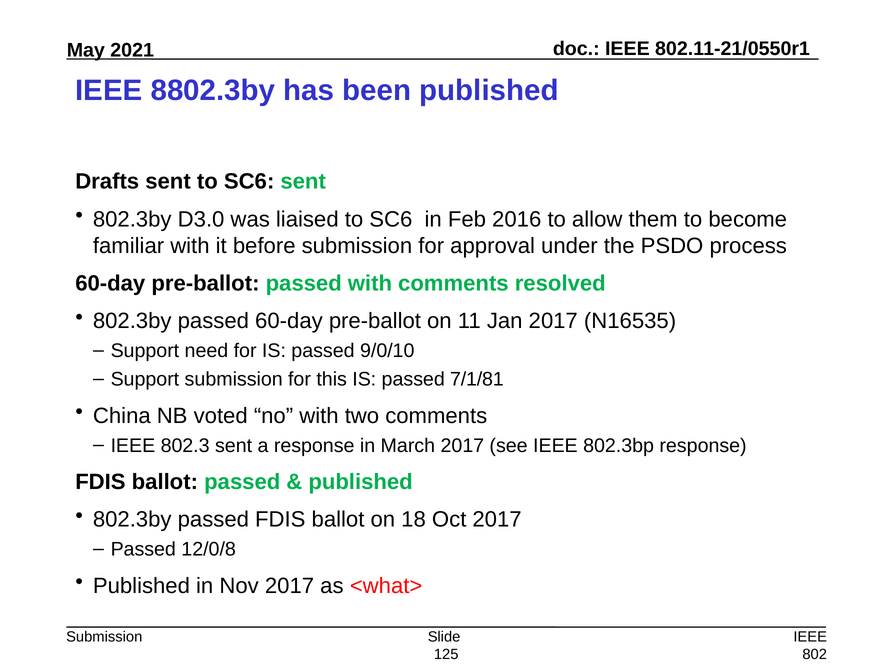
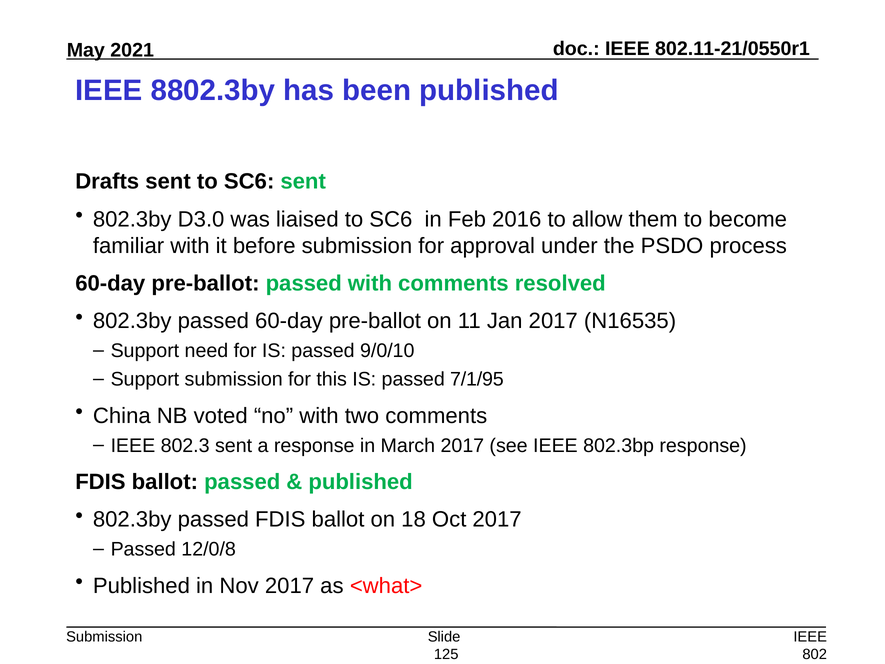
7/1/81: 7/1/81 -> 7/1/95 (477, 379)
